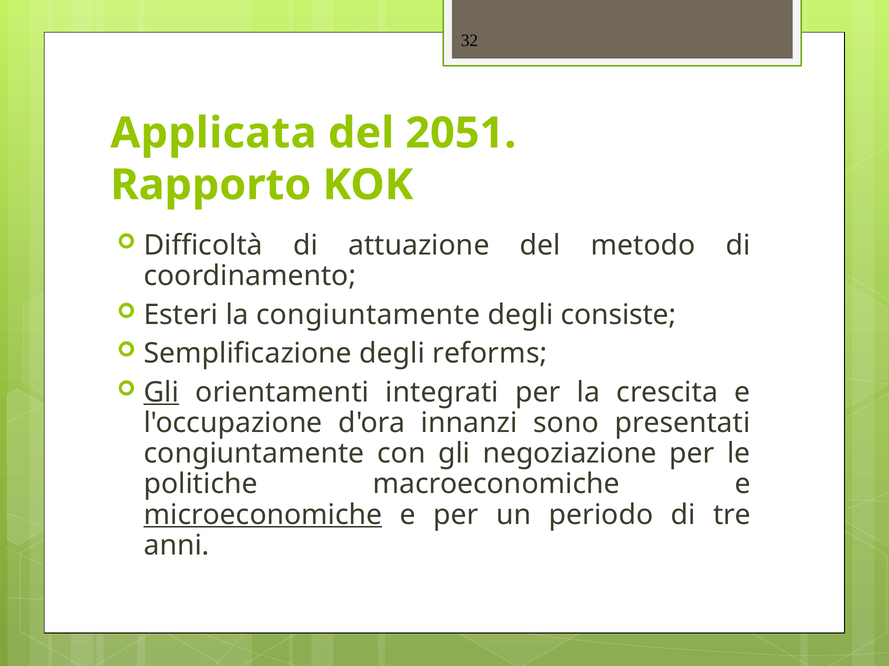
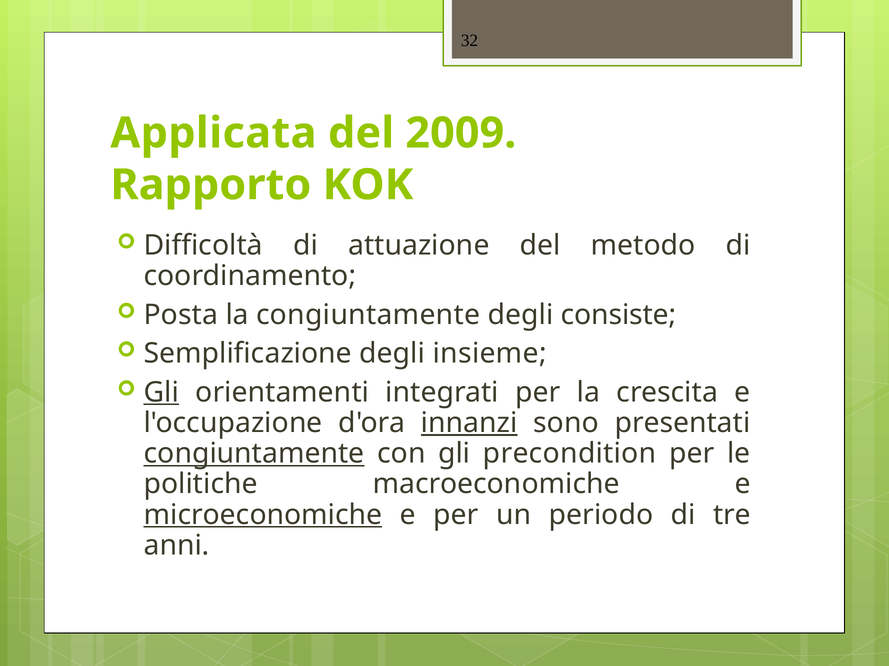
2051: 2051 -> 2009 (461, 133)
Esteri: Esteri -> Posta (181, 315)
reforms: reforms -> insieme (490, 354)
innanzi underline: none -> present (469, 423)
congiuntamente underline: none -> present (254, 454)
negoziazione: negoziazione -> precondition (570, 454)
